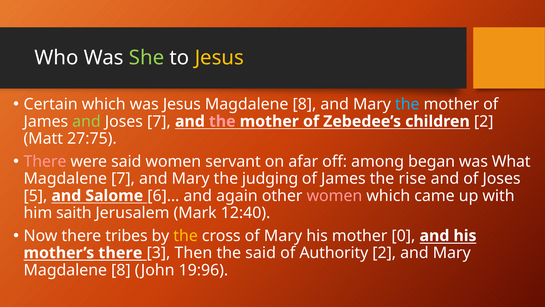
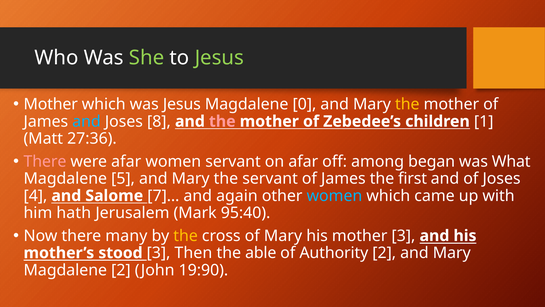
Jesus colour: yellow -> light green (219, 58)
Certain: Certain -> Mother (51, 104)
8: 8 -> 0 (304, 104)
the colour: light blue -> yellow (407, 104)
and colour: light green -> light blue (87, 121)
Joses 7: 7 -> 8 (159, 121)
children 2: 2 -> 1 (484, 121)
27:75: 27:75 -> 27:36 (92, 138)
were said: said -> afar (126, 161)
Magdalene 7: 7 -> 5 (123, 178)
the judging: judging -> servant (270, 178)
rise: rise -> first (413, 178)
5: 5 -> 4 (35, 195)
6]…: 6]… -> 7]… (163, 195)
women colour: pink -> light blue (334, 195)
saith: saith -> hath (74, 213)
12:40: 12:40 -> 95:40 (246, 213)
tribes: tribes -> many (126, 235)
mother 0: 0 -> 3 (403, 235)
mother’s there: there -> stood (120, 253)
the said: said -> able (261, 253)
8: 8 -> 2 (121, 270)
19:96: 19:96 -> 19:90 (203, 270)
